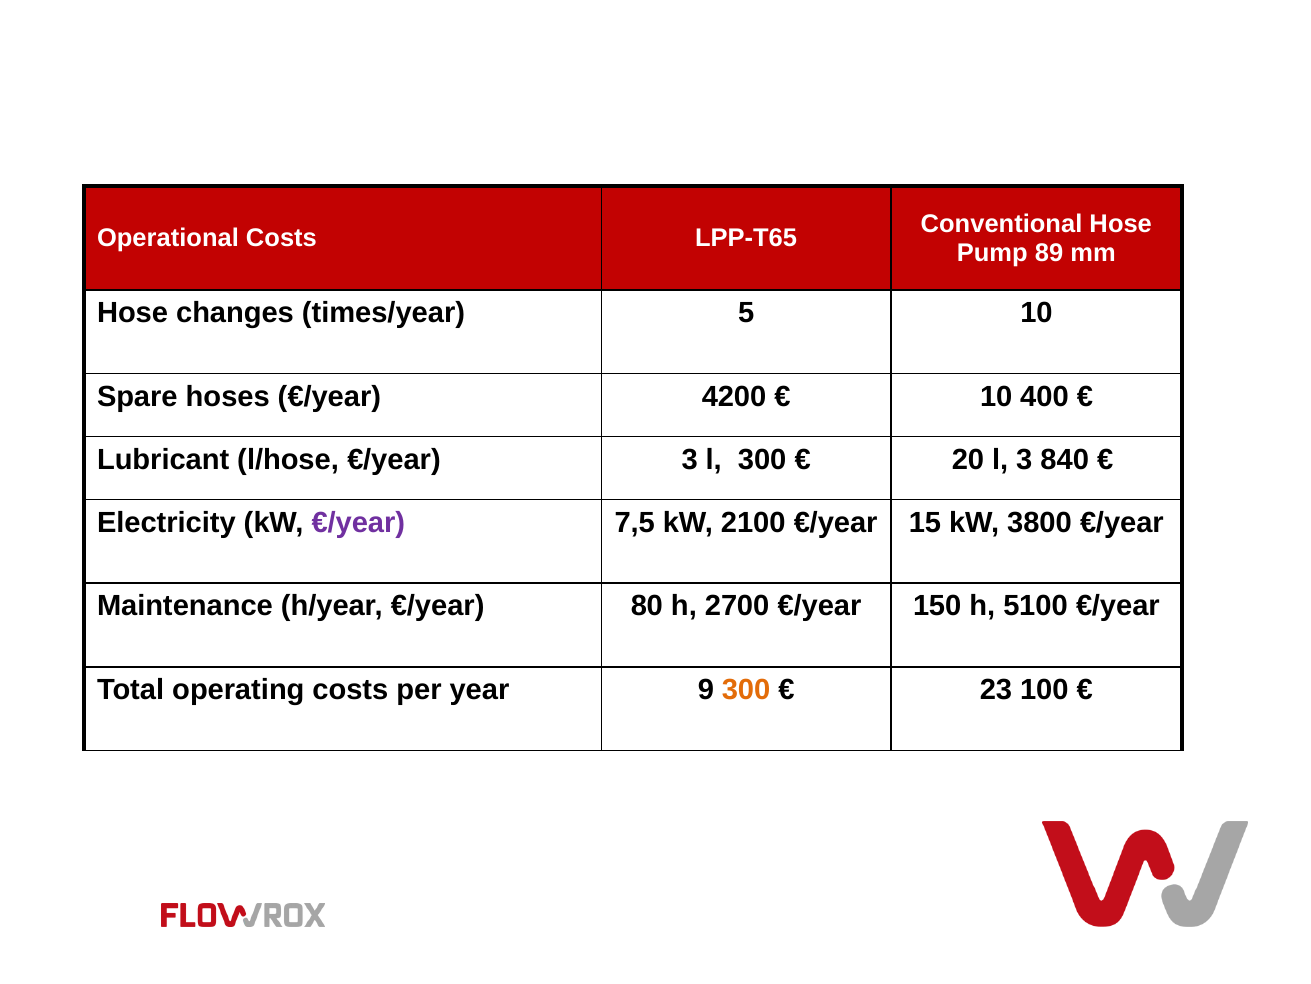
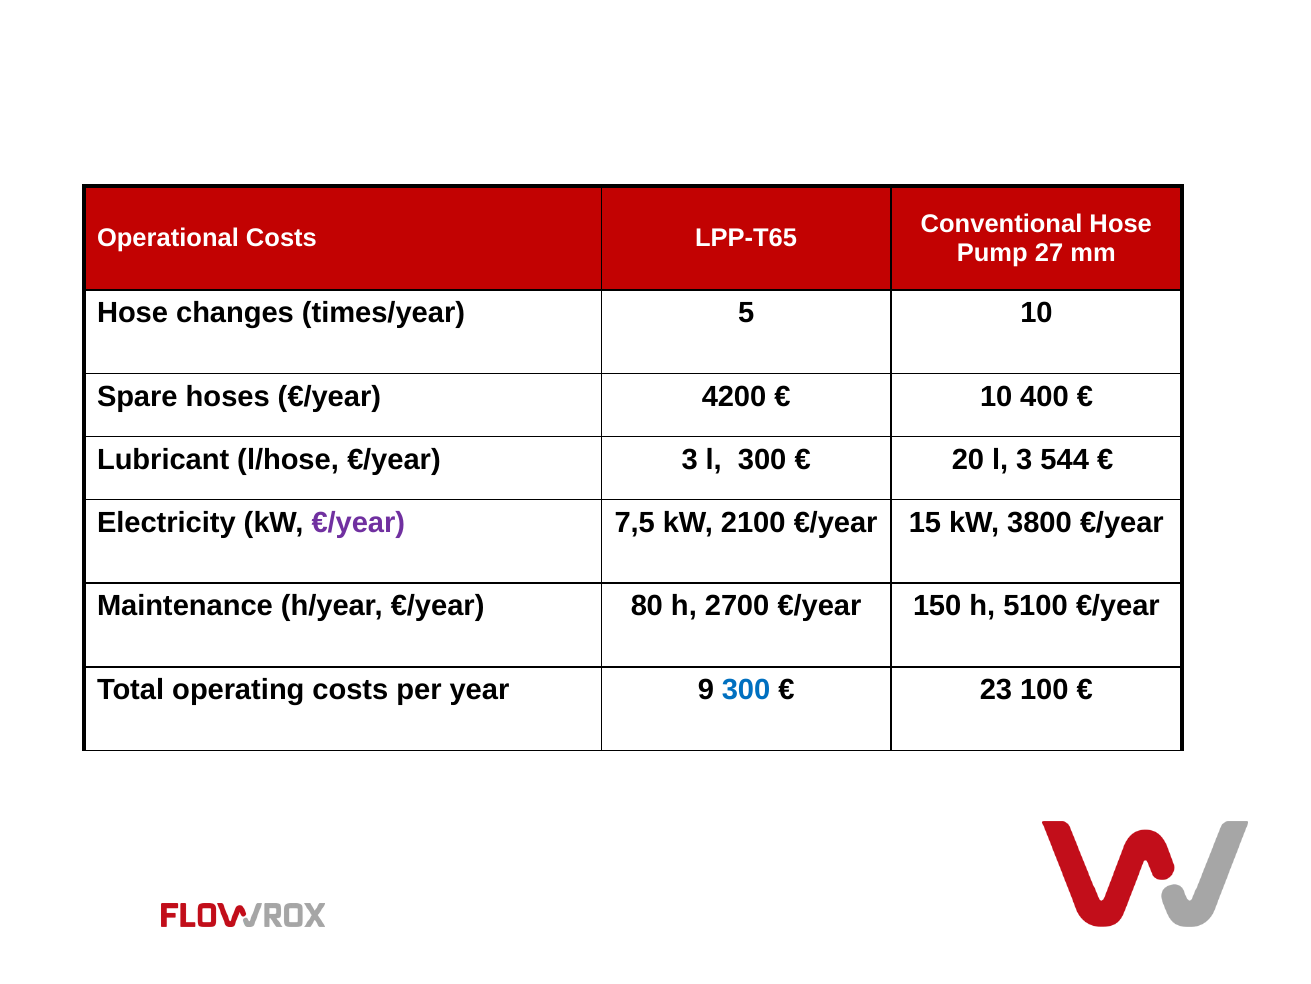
89: 89 -> 27 (1049, 252)
840: 840 -> 544 (1065, 459)
300 colour: orange -> blue (746, 689)
